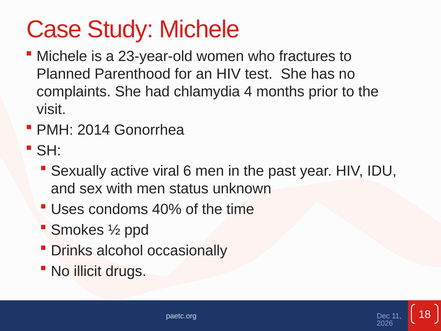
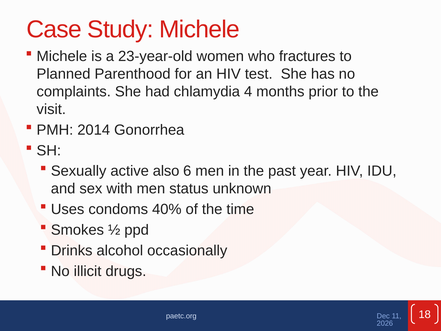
viral: viral -> also (166, 171)
